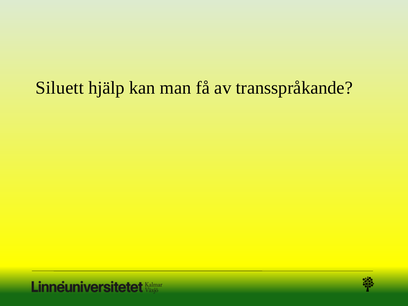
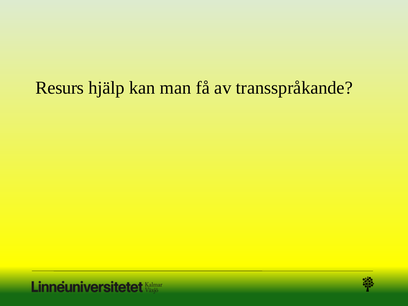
Siluett: Siluett -> Resurs (60, 88)
